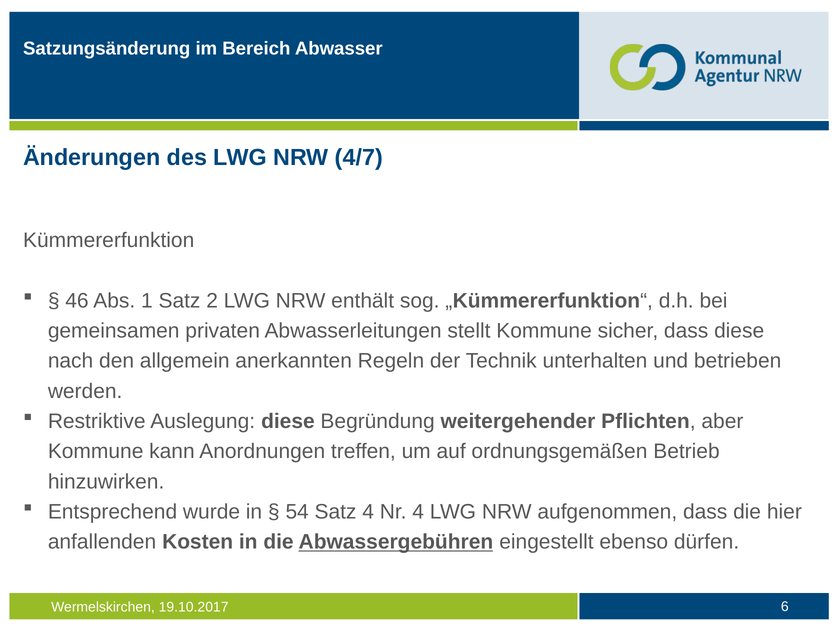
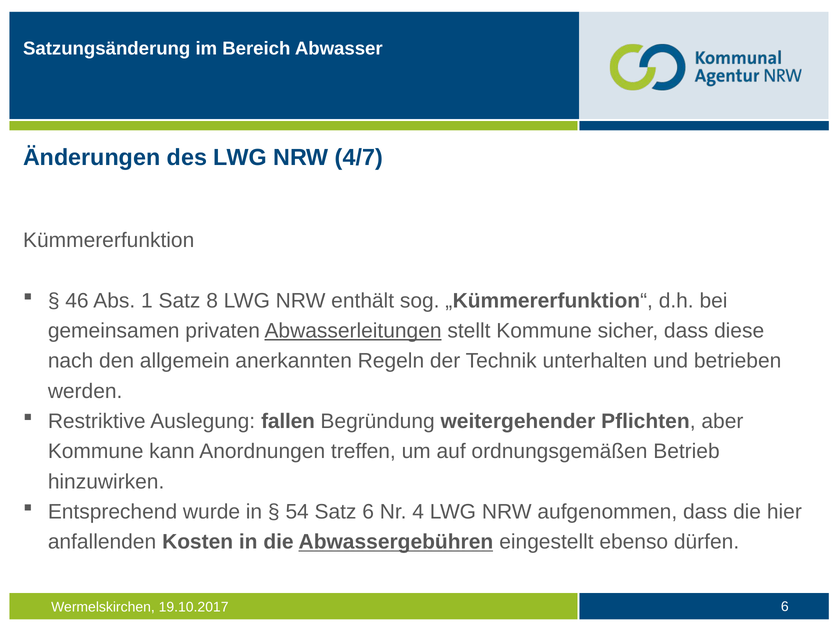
2: 2 -> 8 (212, 301)
Abwasserleitungen underline: none -> present (353, 331)
Auslegung diese: diese -> fallen (288, 422)
Satz 4: 4 -> 6 (368, 512)
